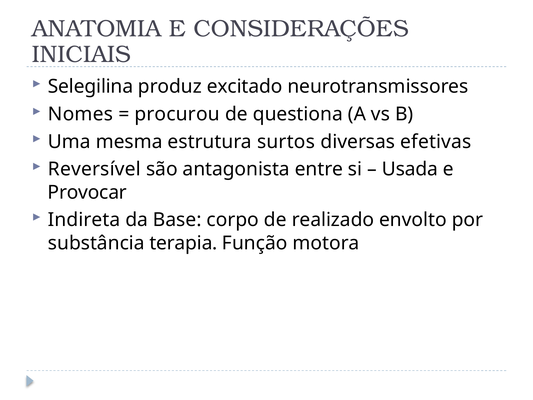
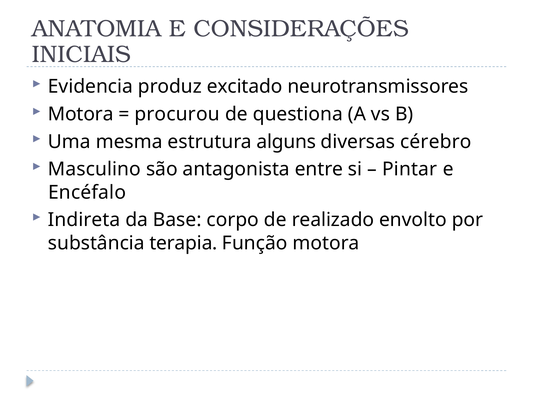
Selegilina: Selegilina -> Evidencia (90, 87)
Nomes: Nomes -> Motora (81, 114)
surtos: surtos -> alguns (286, 142)
efetivas: efetivas -> cérebro (436, 142)
Reversível: Reversível -> Masculino (94, 169)
Usada: Usada -> Pintar (410, 169)
Provocar: Provocar -> Encéfalo (87, 192)
